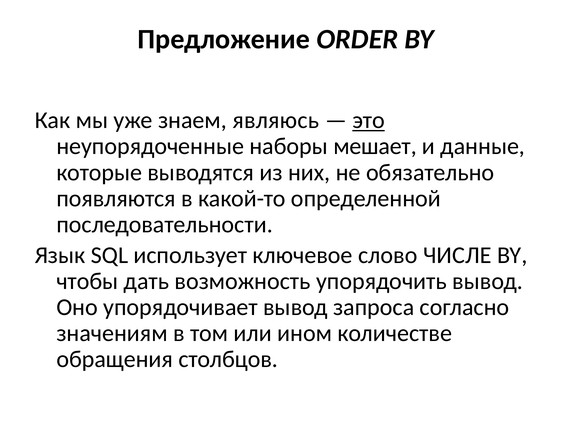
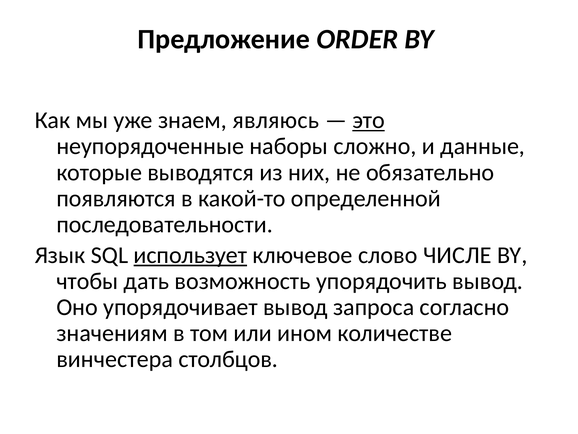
мешает: мешает -> сложно (375, 146)
использует underline: none -> present (190, 255)
обращения: обращения -> винчестера (115, 359)
